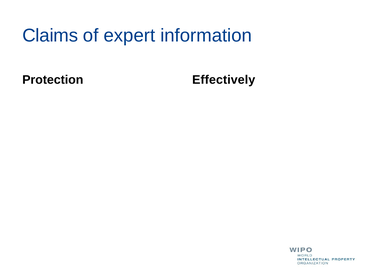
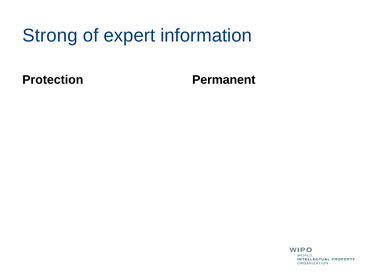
Claims: Claims -> Strong (50, 36)
Effectively: Effectively -> Permanent (224, 80)
